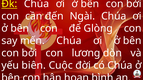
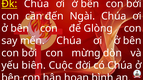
lương: lương -> mừng (86, 53)
